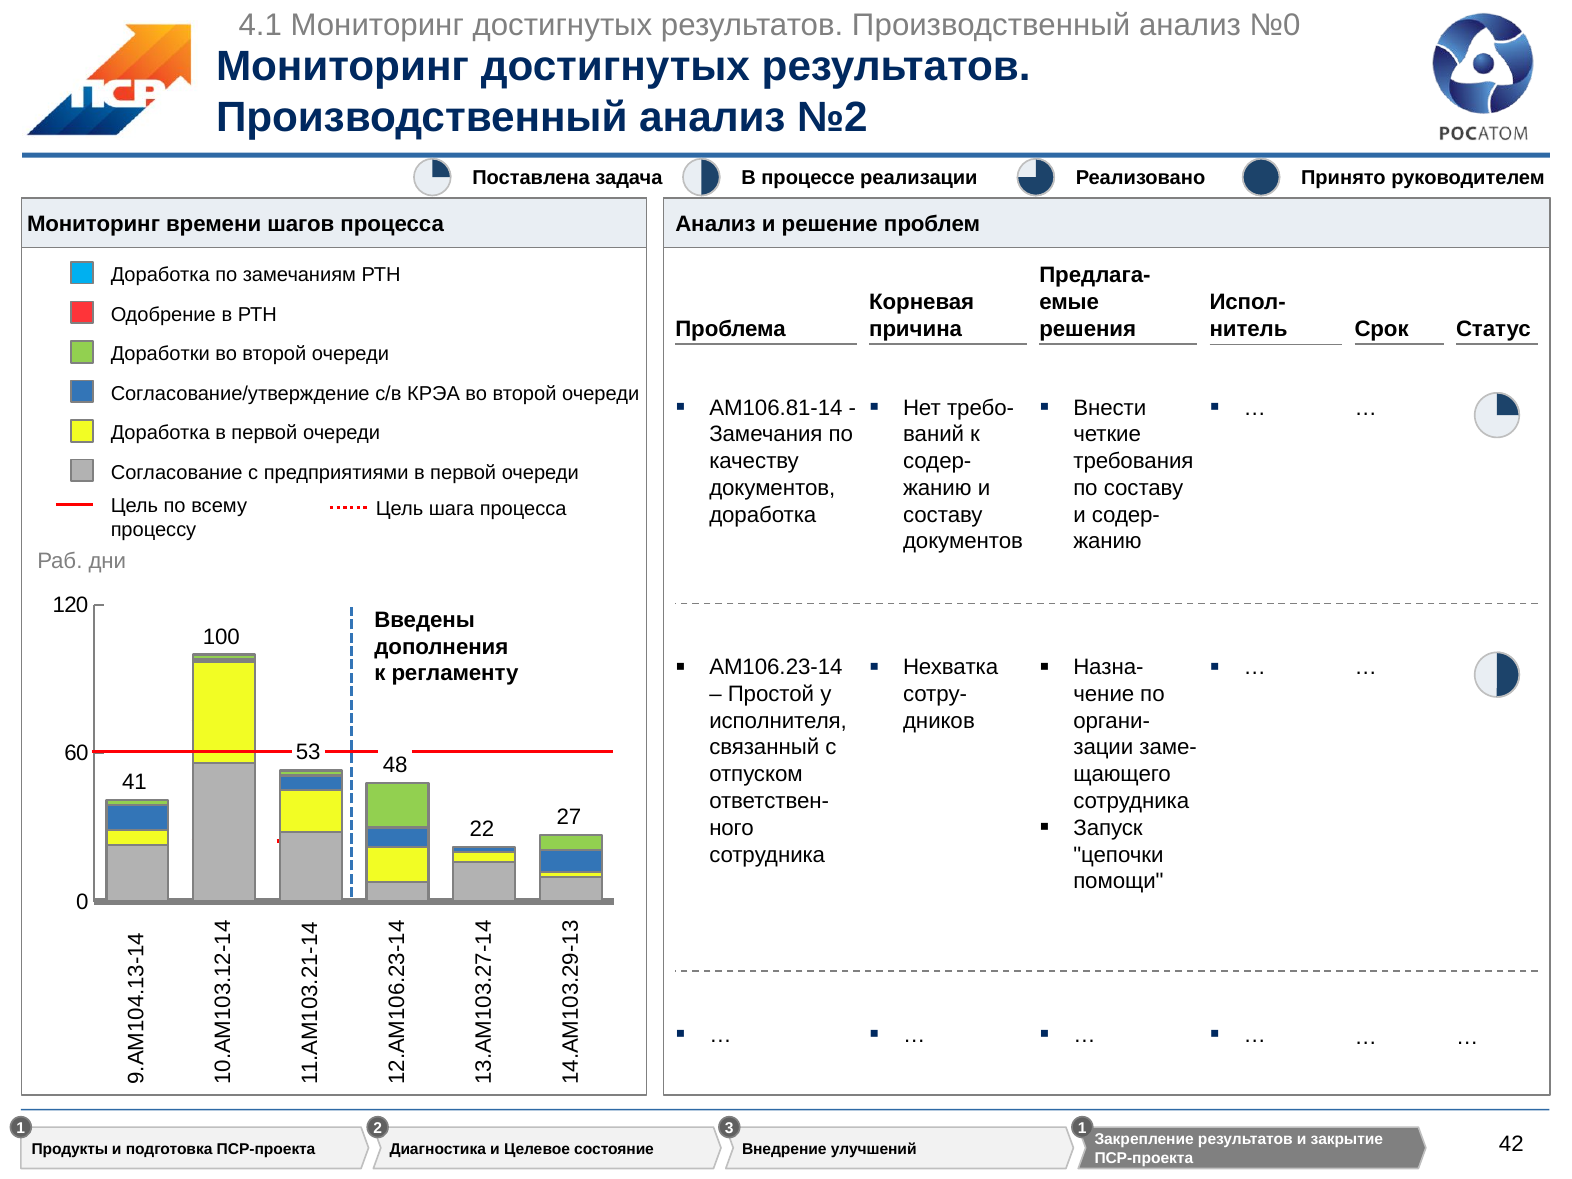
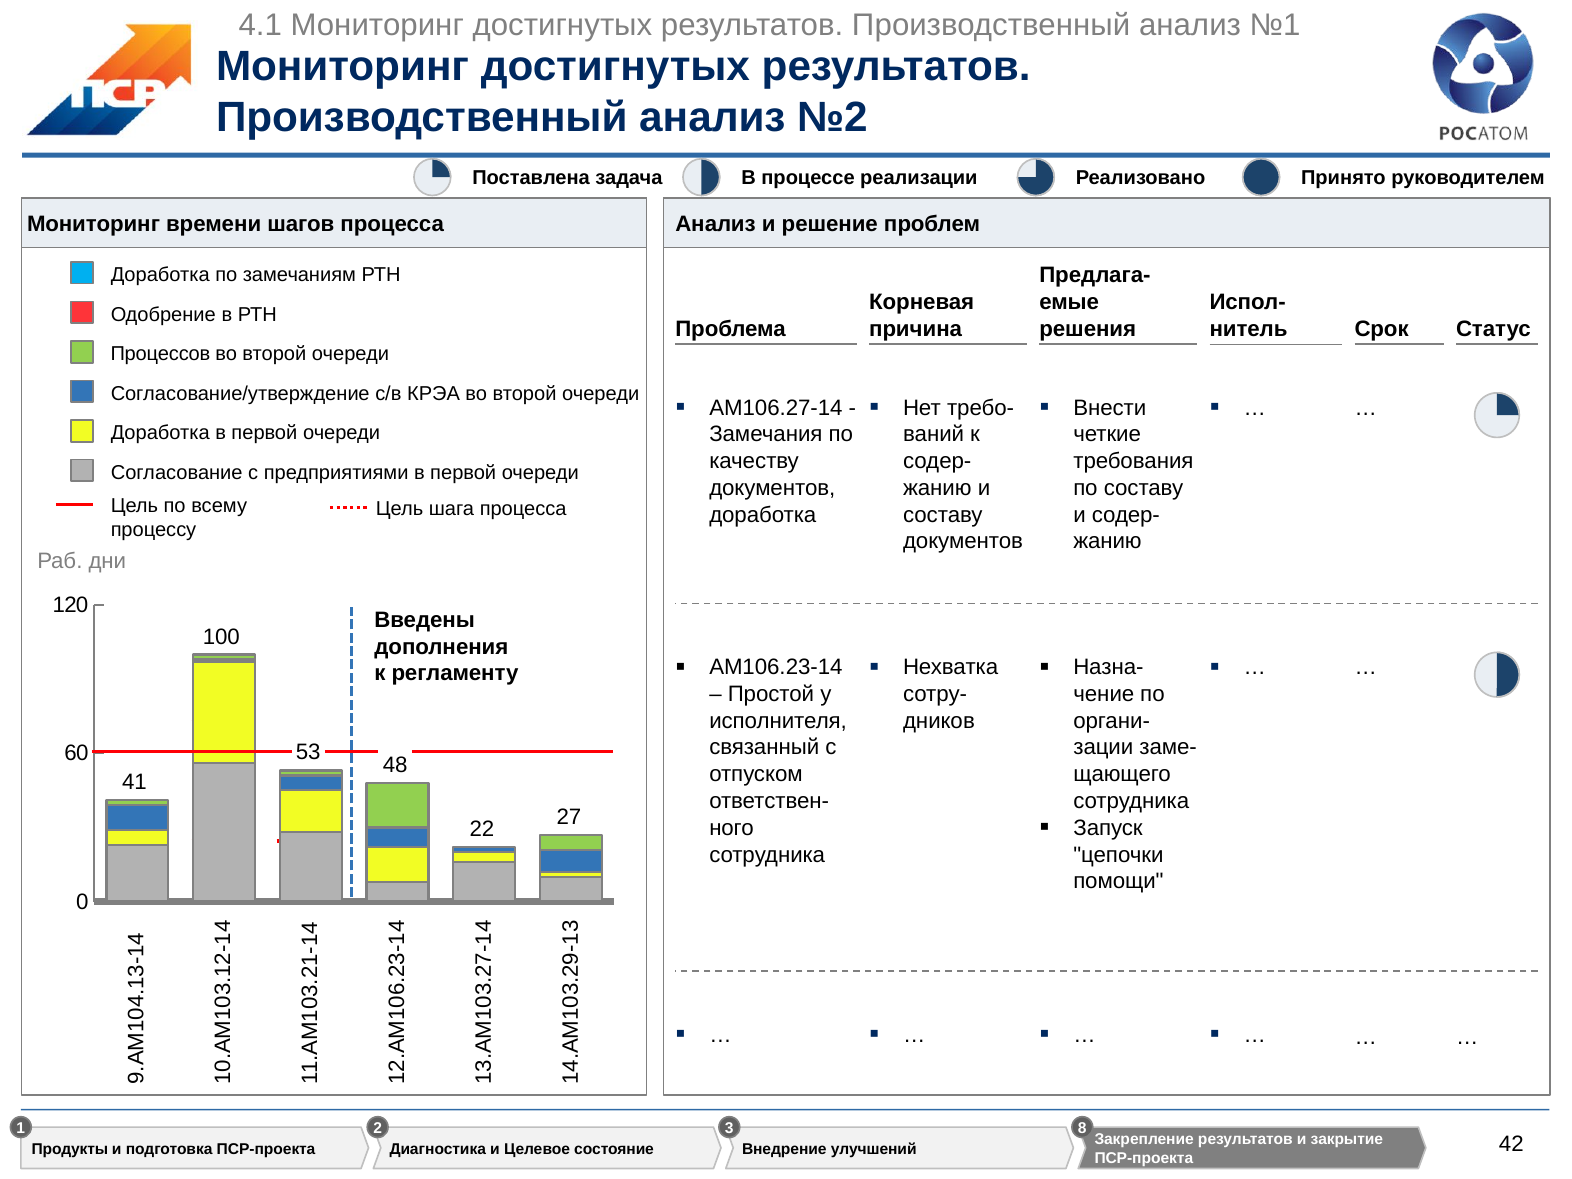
№0: №0 -> №1 (1275, 26)
Доработки: Доработки -> Процессов (160, 354)
АМ106.81-14: АМ106.81-14 -> АМ106.27-14 (776, 408)
1: 1 -> 8 (1082, 1128)
